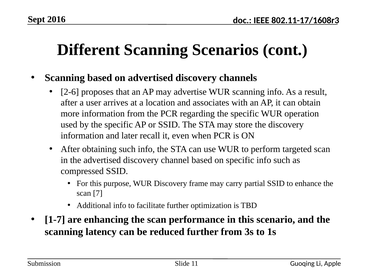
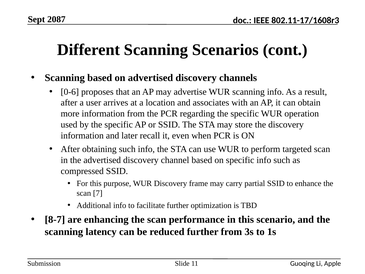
2016: 2016 -> 2087 (56, 19)
2-6: 2-6 -> 0-6 (70, 92)
1-7: 1-7 -> 8-7 (55, 219)
